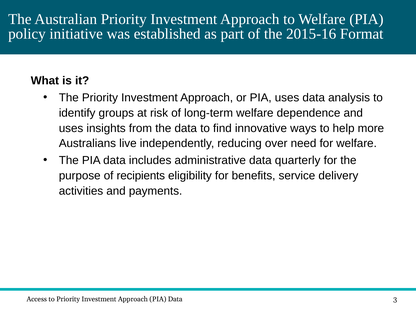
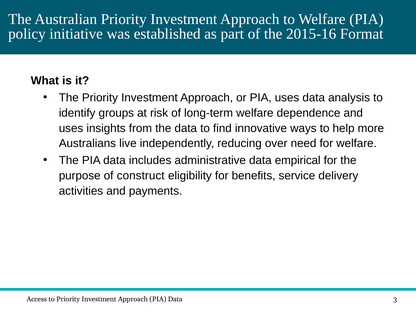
quarterly: quarterly -> empirical (298, 160)
recipients: recipients -> construct (141, 176)
